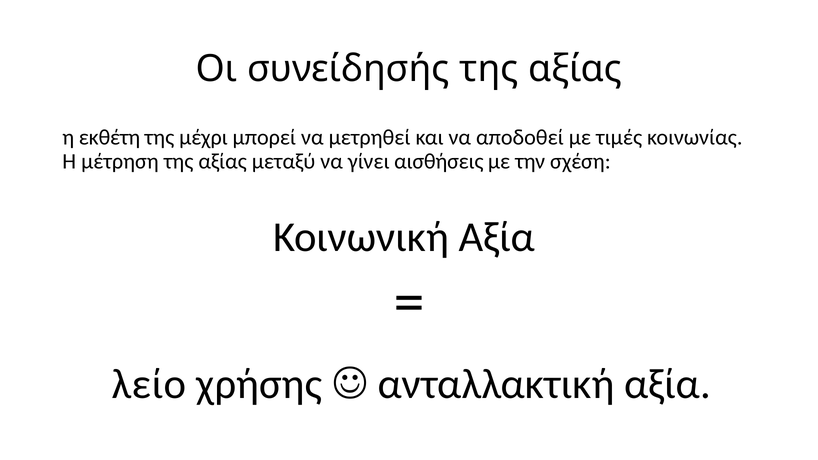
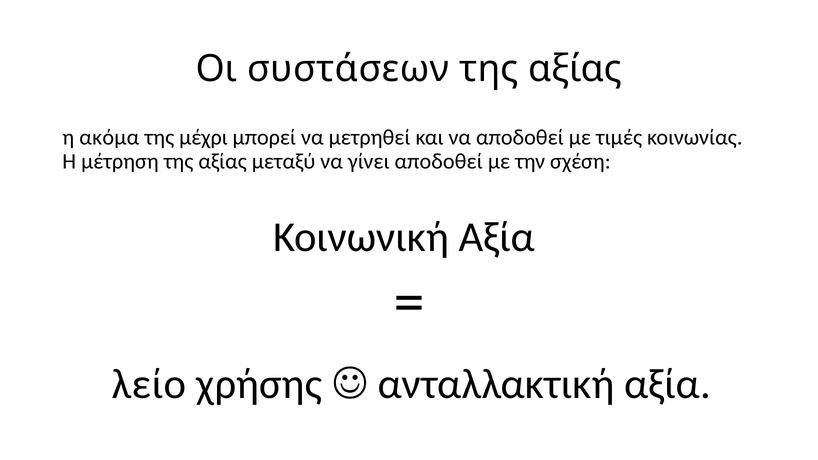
συνείδησής: συνείδησής -> συστάσεων (348, 69)
εκθέτη: εκθέτη -> ακόμα (109, 137)
γίνει αισθήσεις: αισθήσεις -> αποδοθεί (439, 161)
